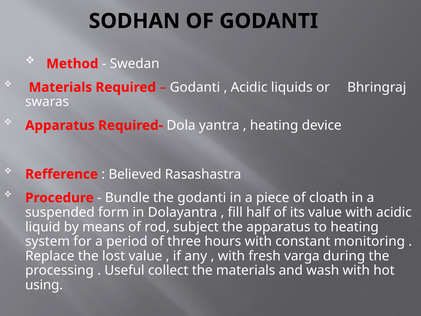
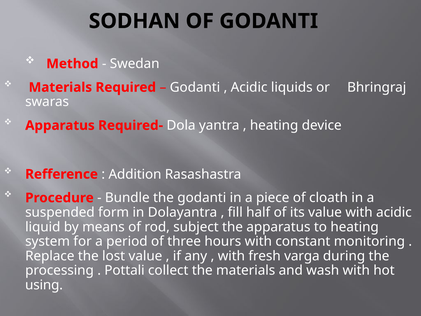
Believed: Believed -> Addition (135, 174)
Useful: Useful -> Pottali (124, 270)
